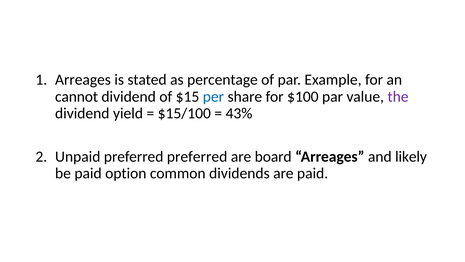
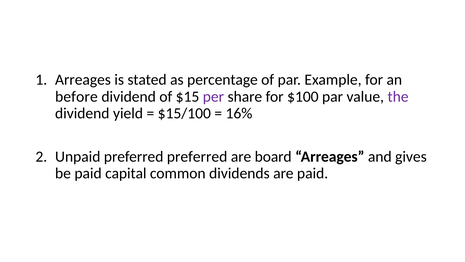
cannot: cannot -> before (76, 96)
per colour: blue -> purple (213, 96)
43%: 43% -> 16% (239, 113)
likely: likely -> gives (411, 156)
option: option -> capital (126, 173)
